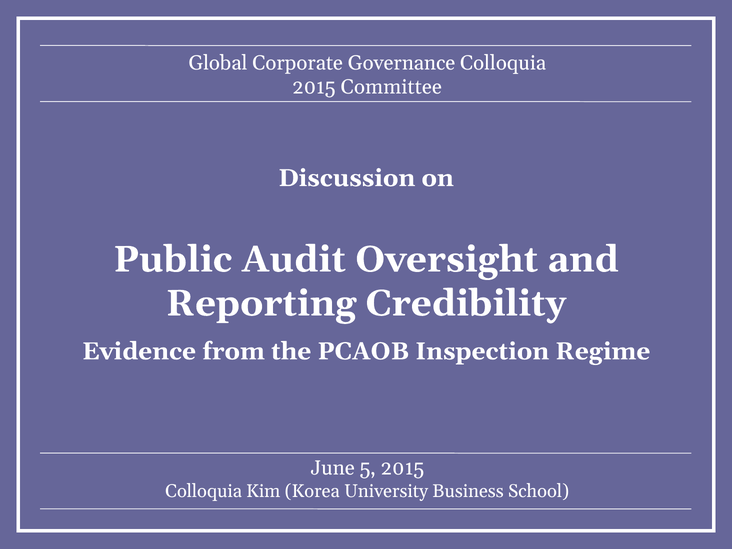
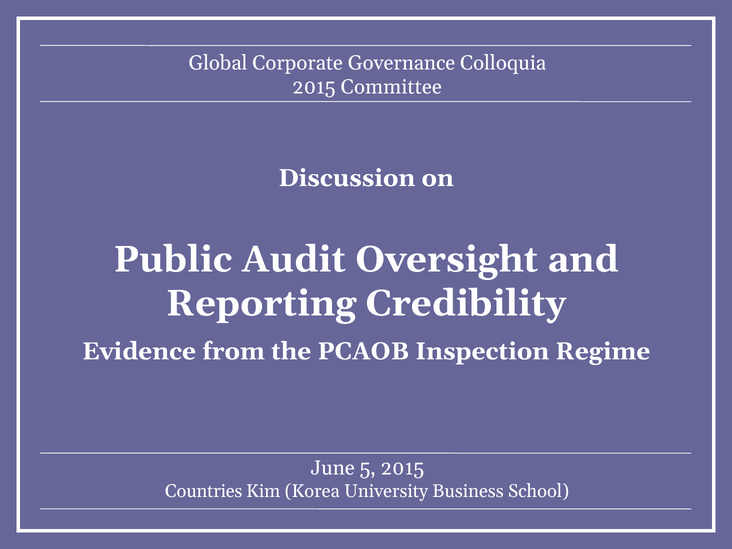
Colloquia: Colloquia -> Countries (204, 491)
